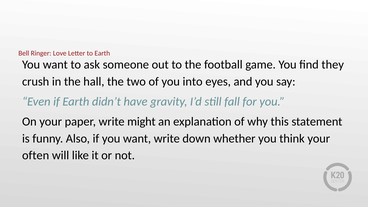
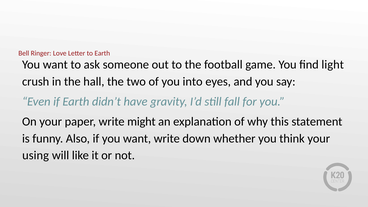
they: they -> light (333, 65)
often: often -> using (36, 155)
